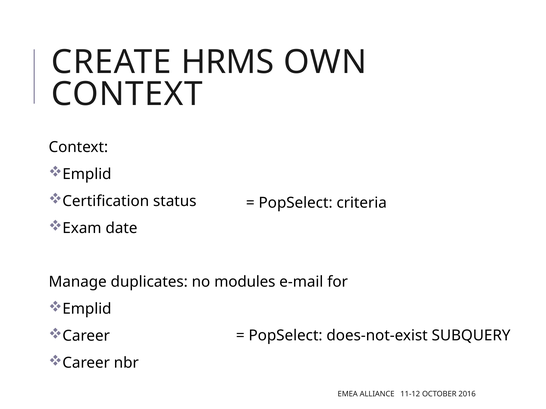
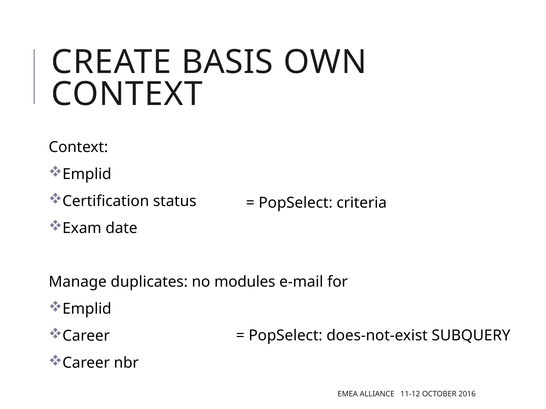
HRMS: HRMS -> BASIS (227, 62)
